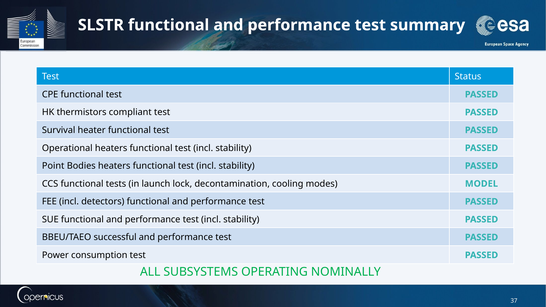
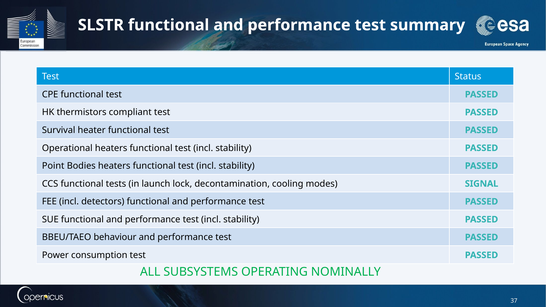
MODEL: MODEL -> SIGNAL (482, 184)
successful: successful -> behaviour (115, 237)
